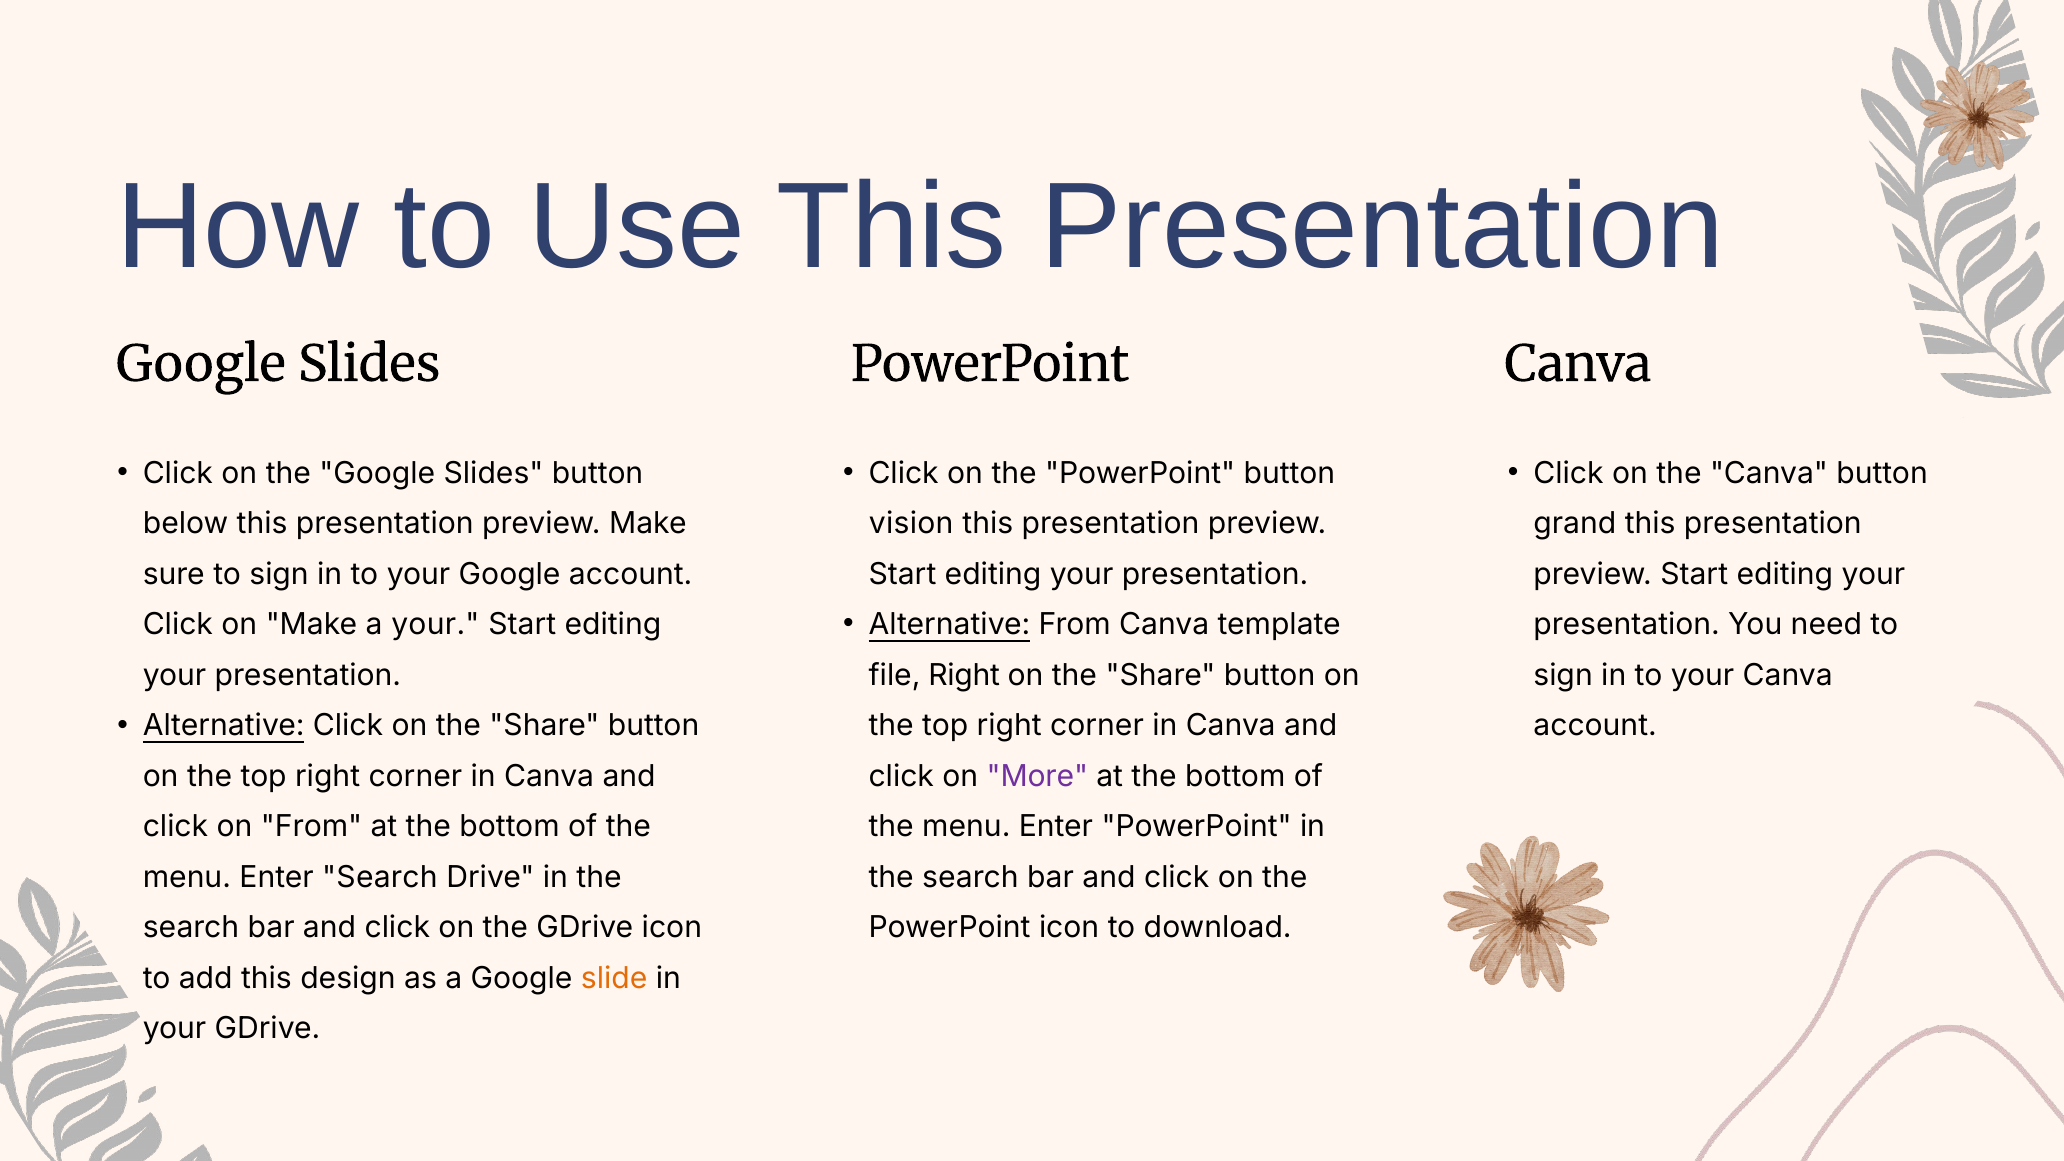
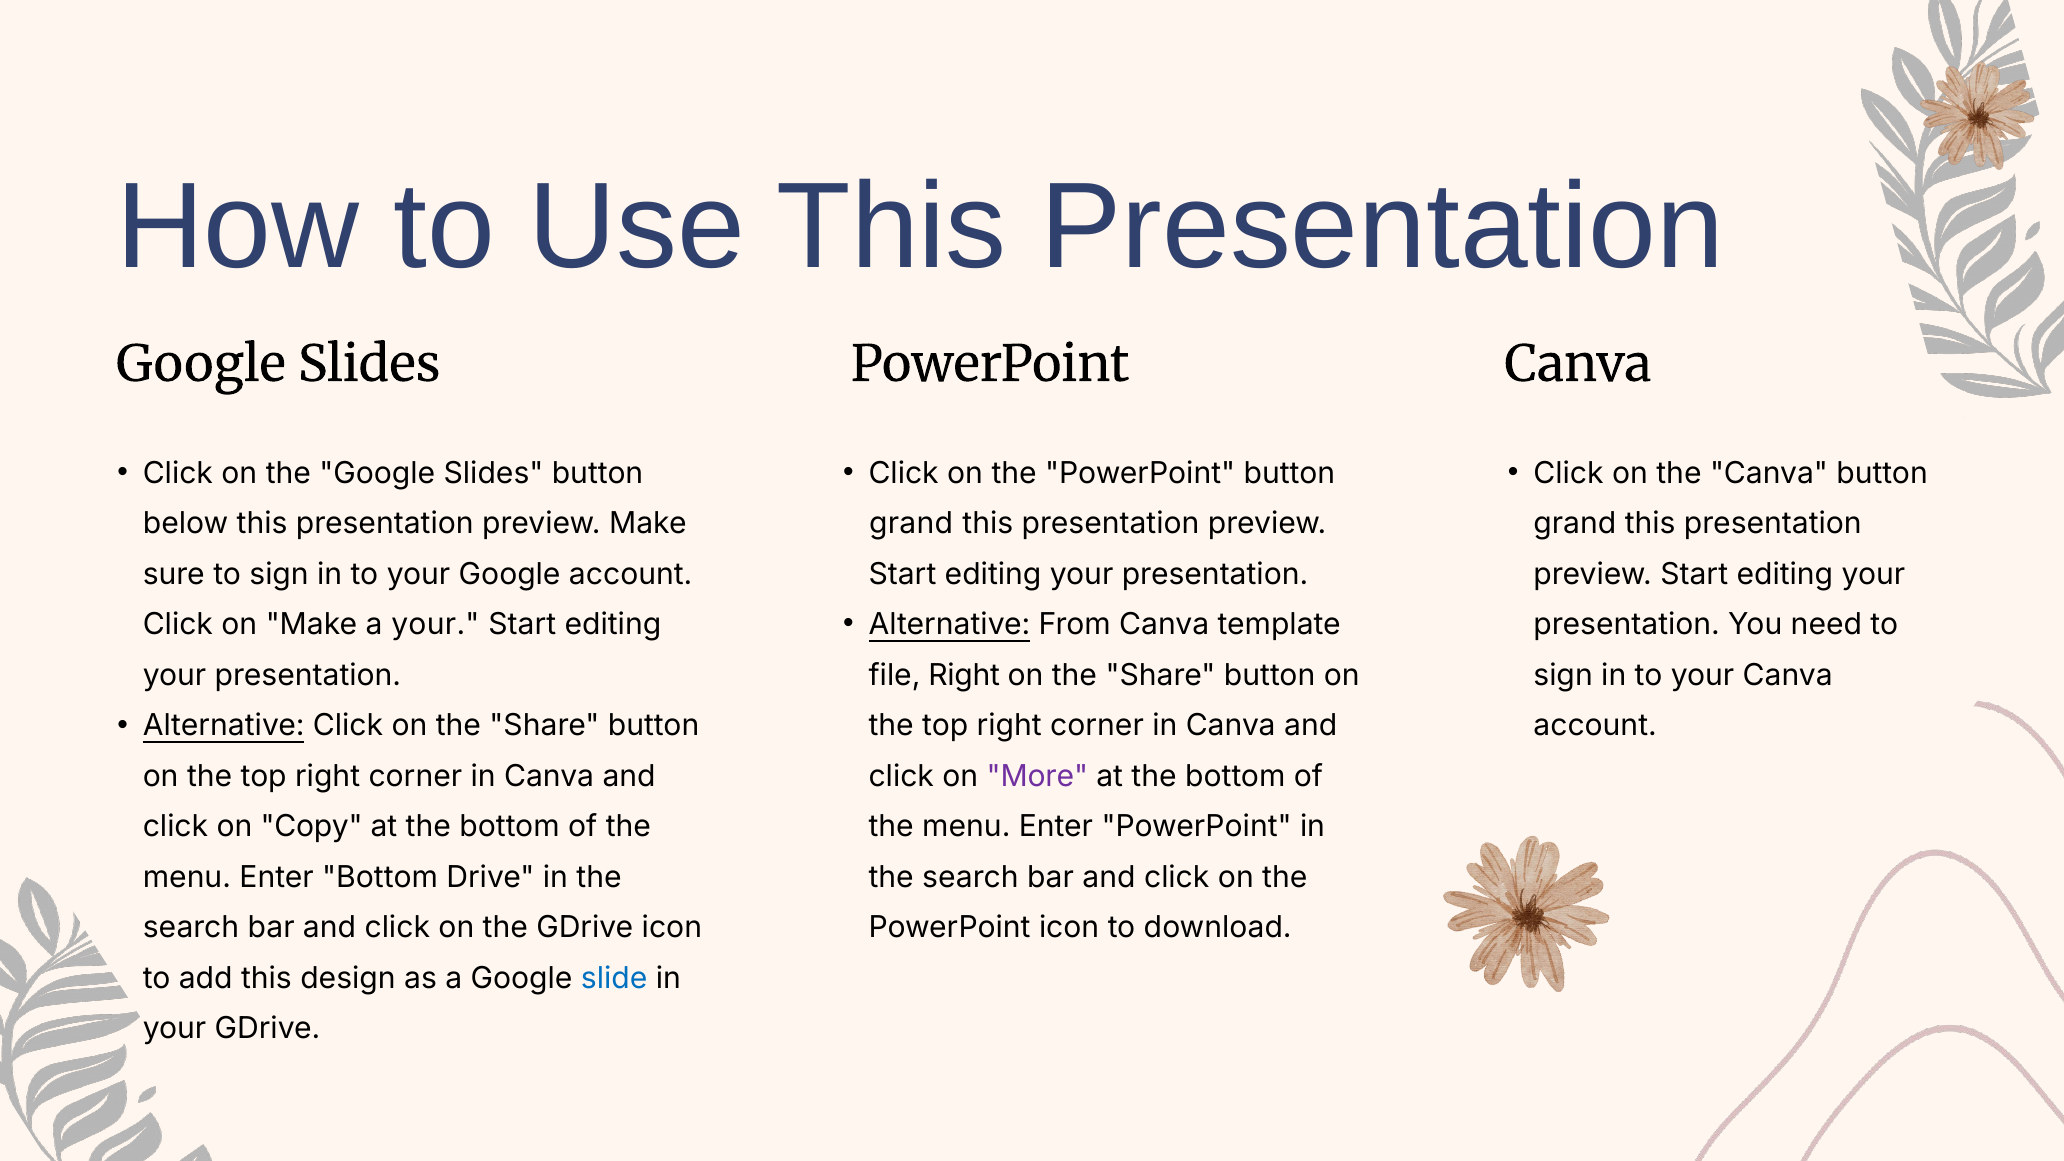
vision: vision -> grand (911, 524)
From: From -> Copy (312, 827)
Enter Search: Search -> Bottom (380, 877)
slide colour: orange -> blue (614, 979)
